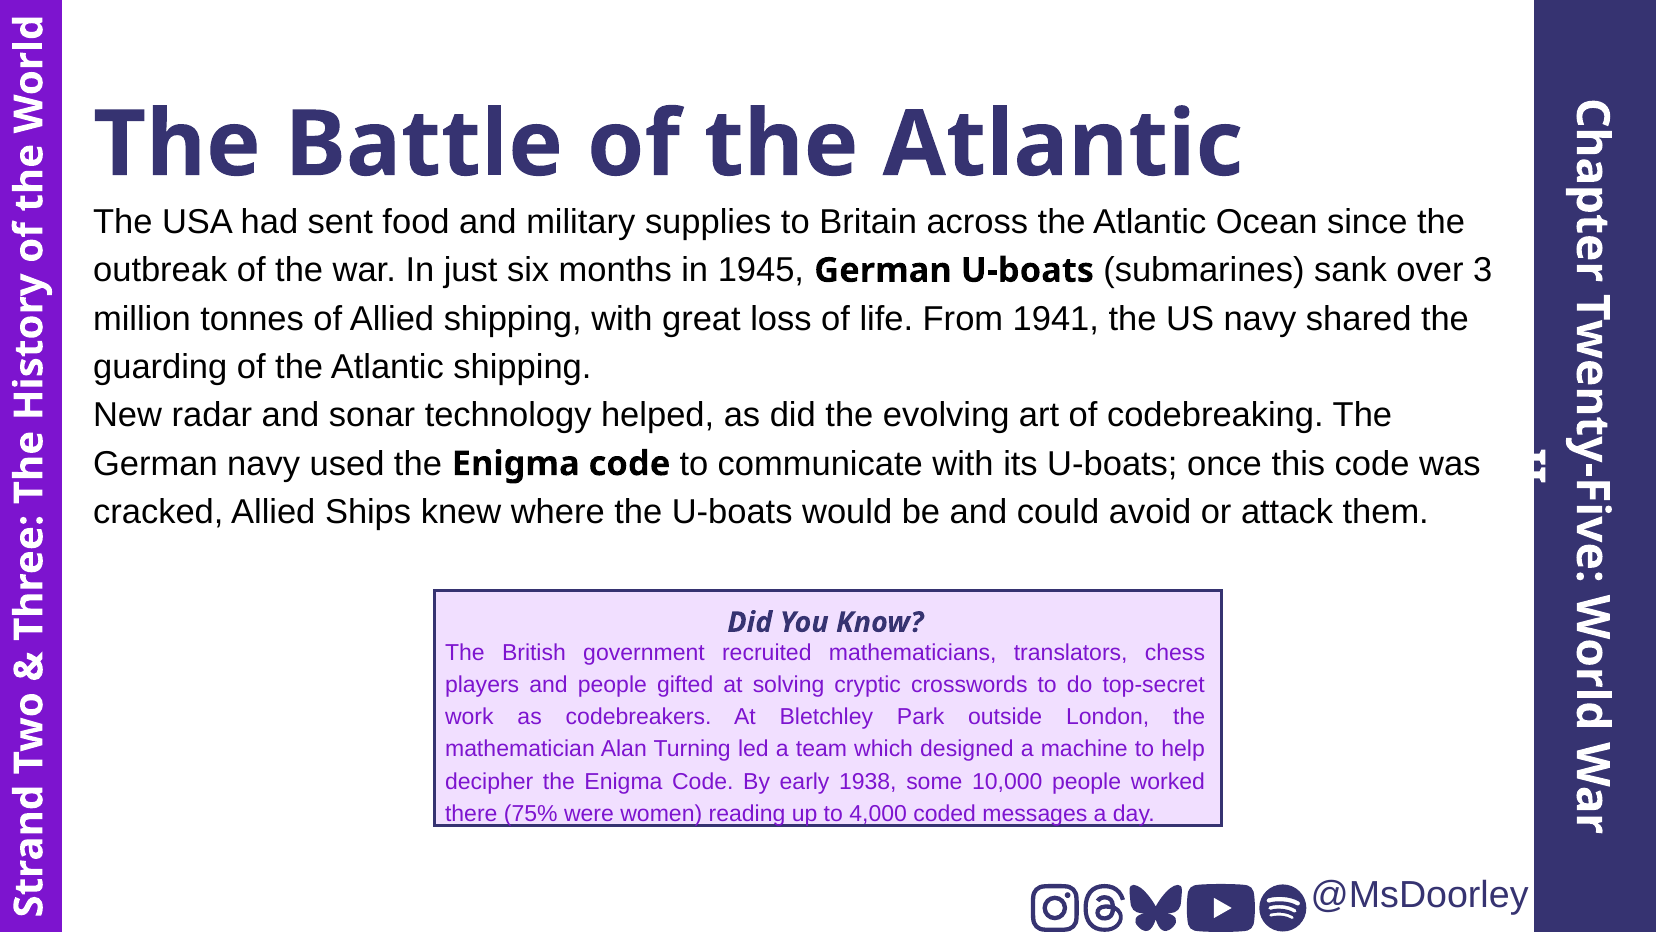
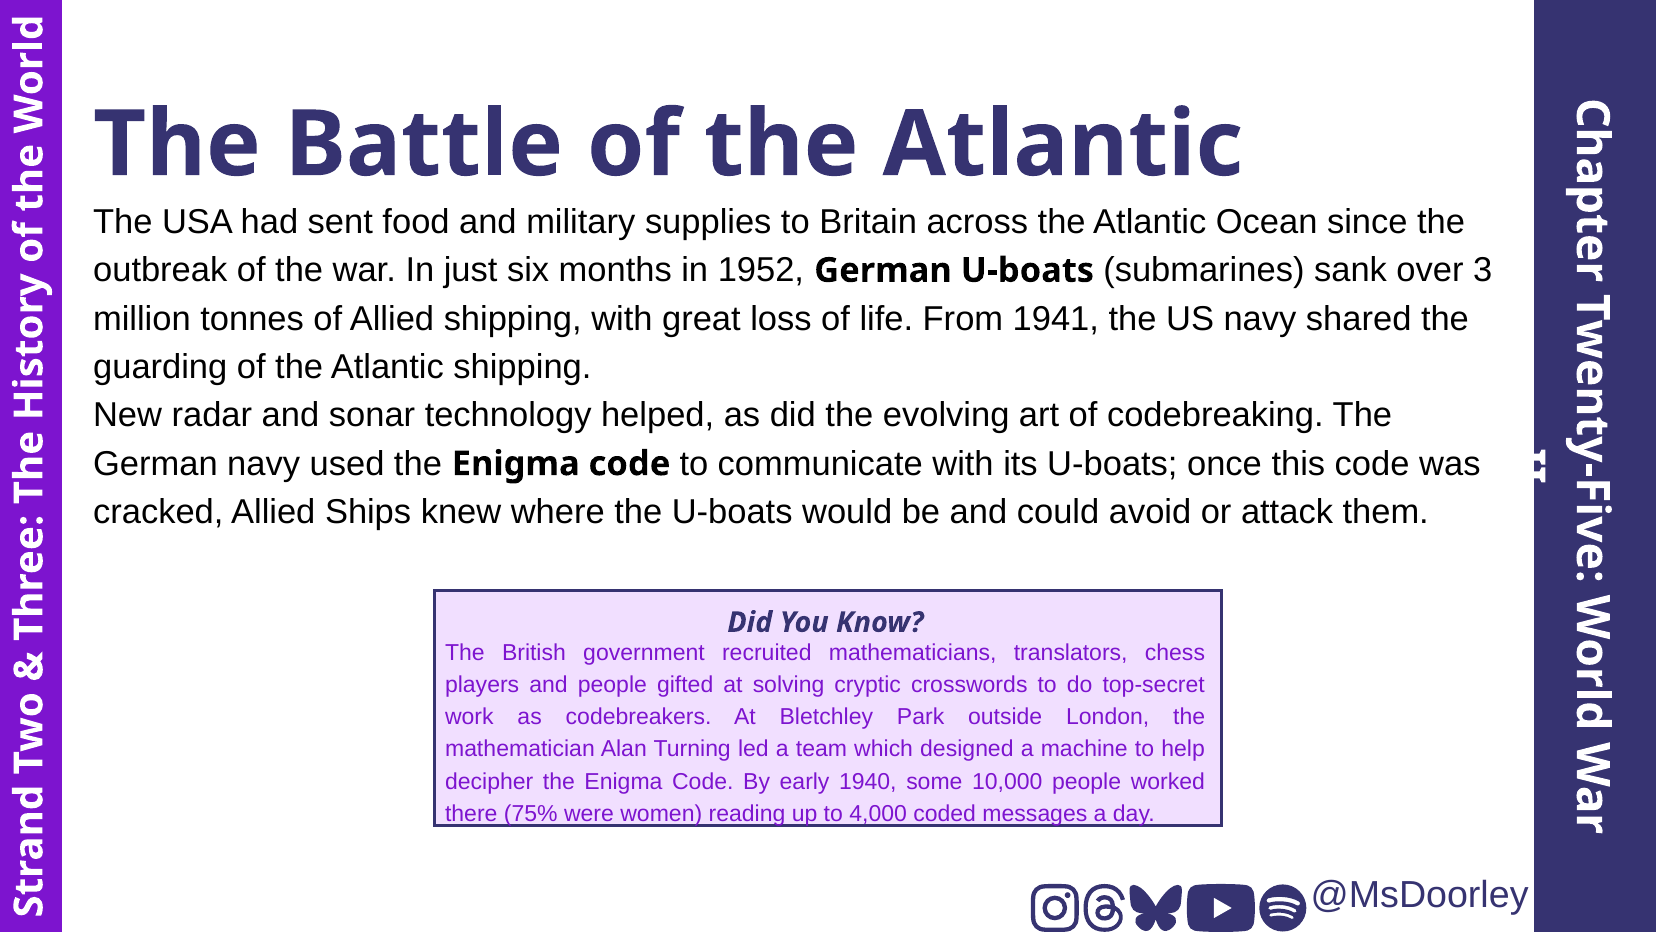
1945: 1945 -> 1952 (761, 270)
1938: 1938 -> 1940 (868, 781)
